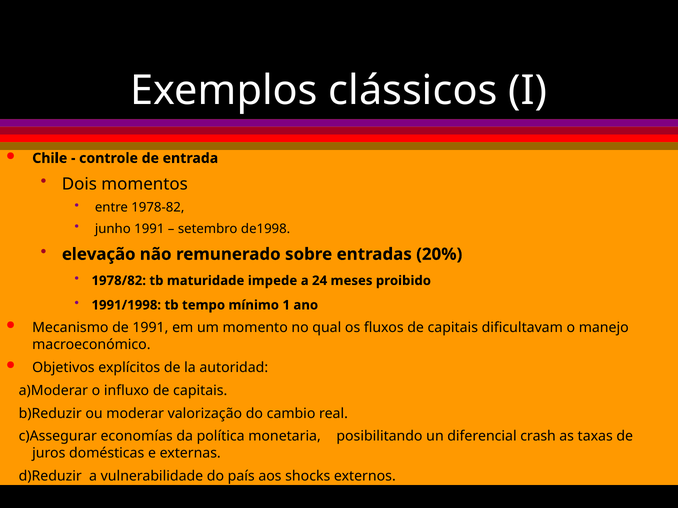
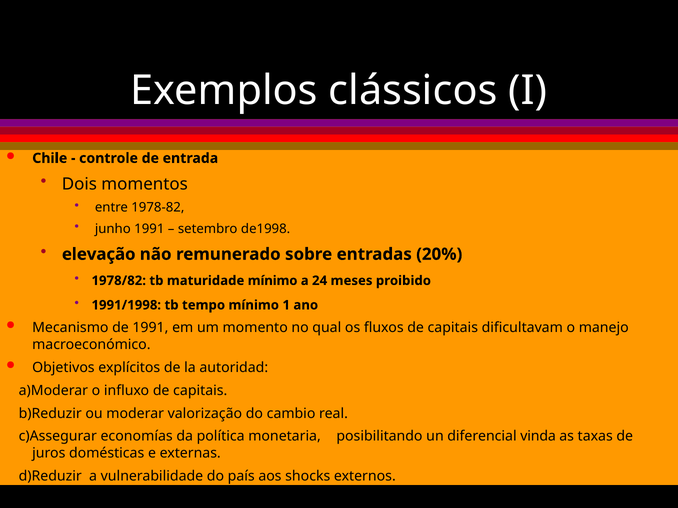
maturidade impede: impede -> mínimo (273, 281)
crash: crash -> vinda (538, 437)
